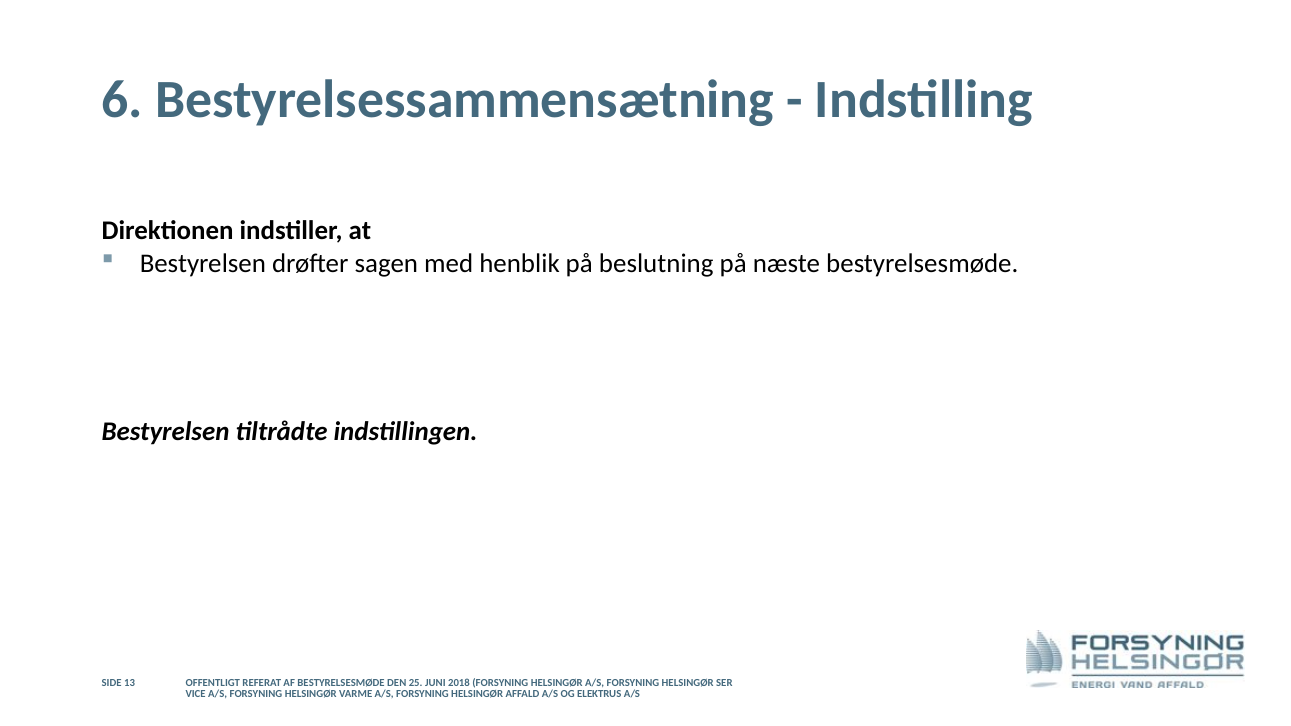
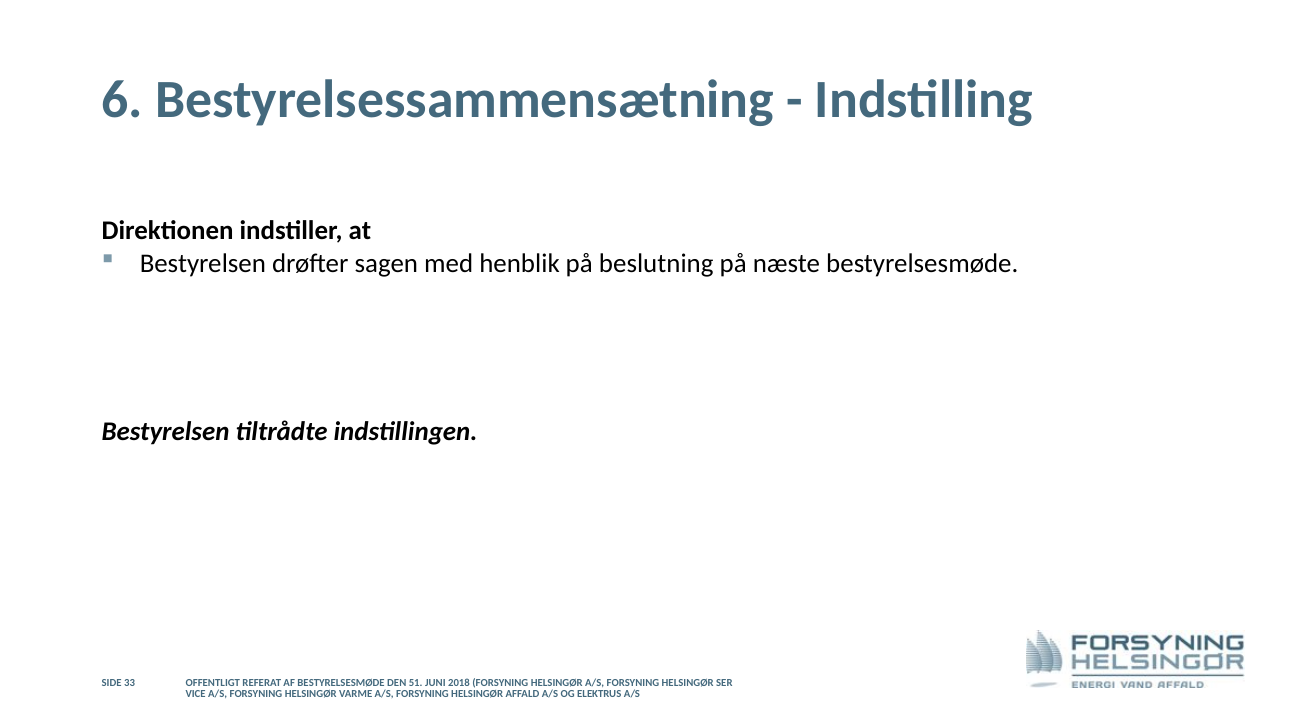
13: 13 -> 33 (130, 683)
25: 25 -> 51 (416, 683)
